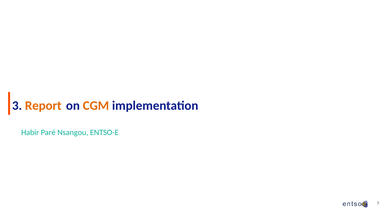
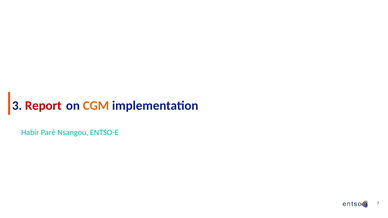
Report colour: orange -> red (43, 106)
